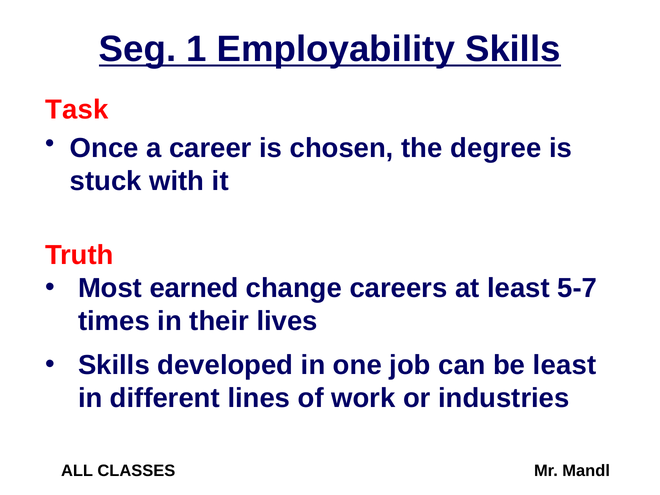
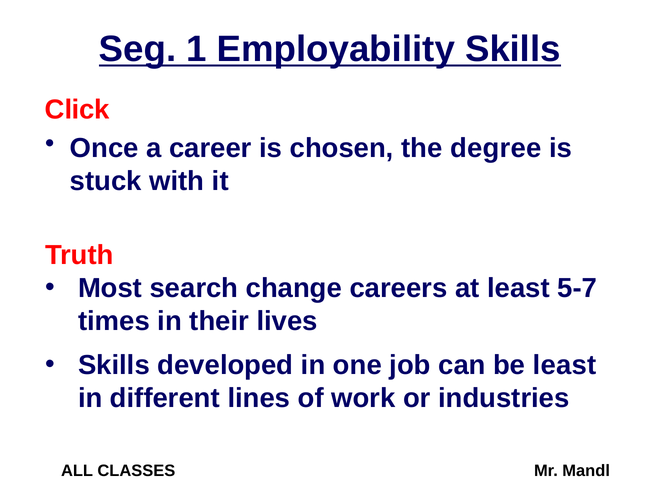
Task: Task -> Click (77, 110)
earned: earned -> search (194, 288)
